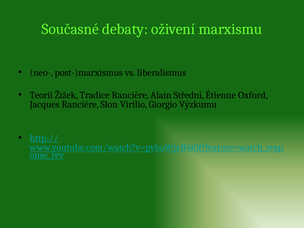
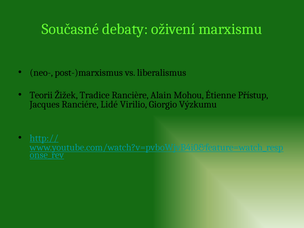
Střední: Střední -> Mohou (189, 95)
Oxford: Oxford -> Přístup (253, 95)
Slon: Slon -> Lidé (109, 104)
